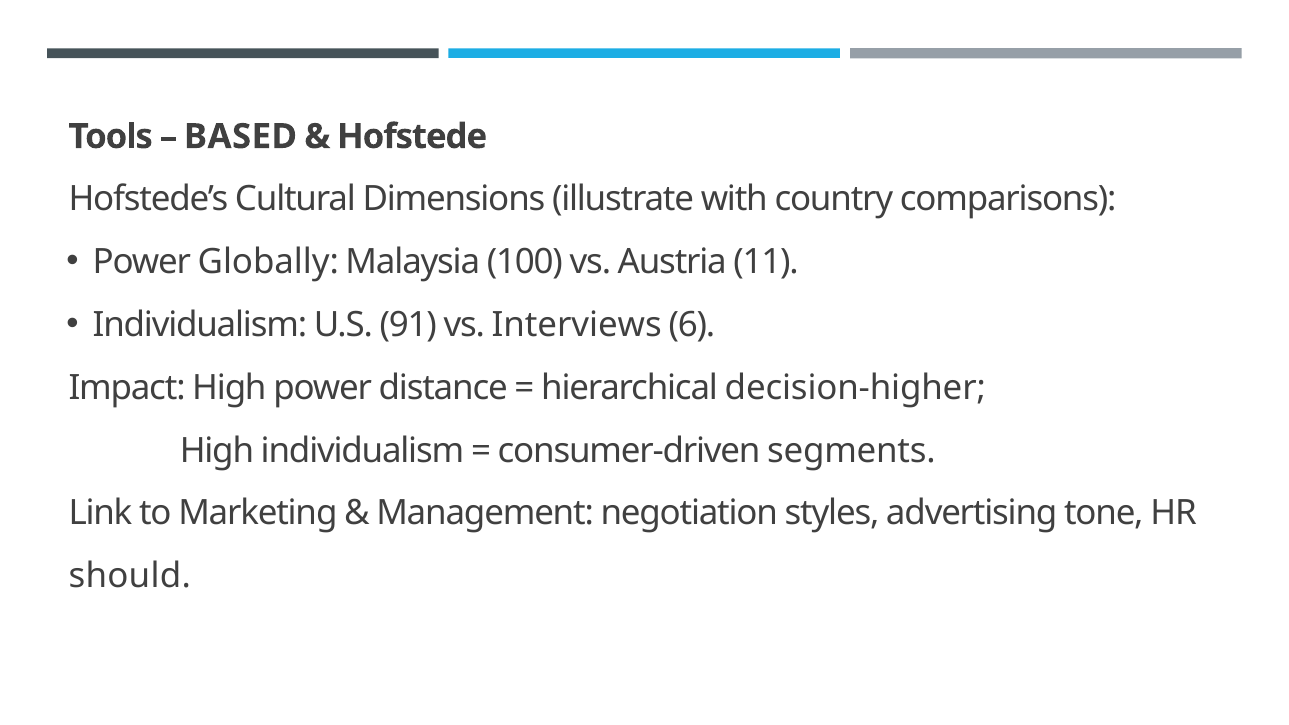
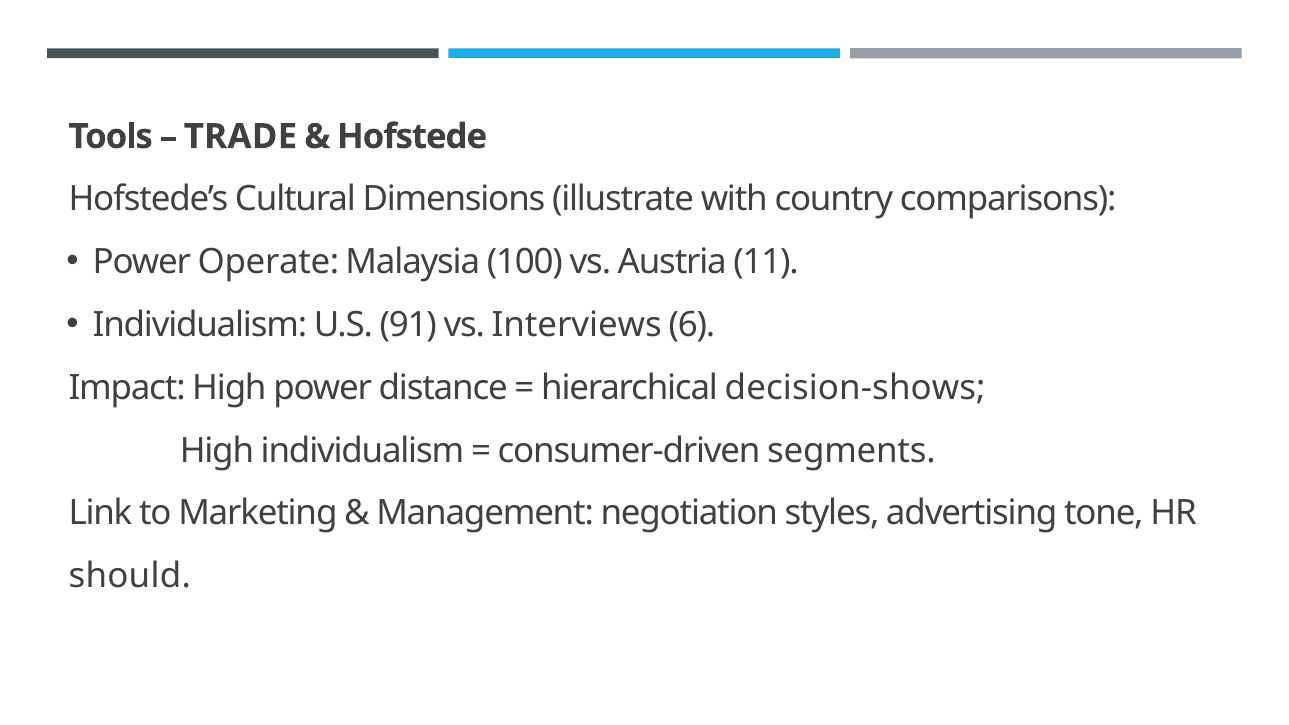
BASED: BASED -> TRADE (240, 137)
Globally: Globally -> Operate (268, 262)
decision-higher: decision-higher -> decision-shows (855, 388)
